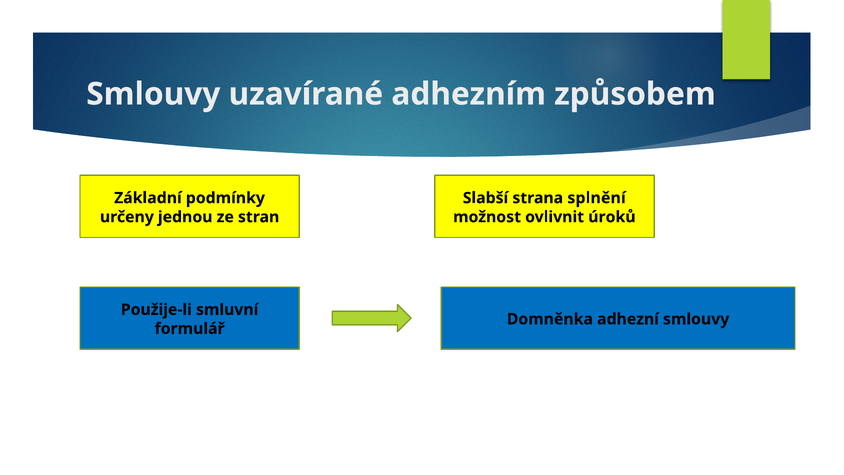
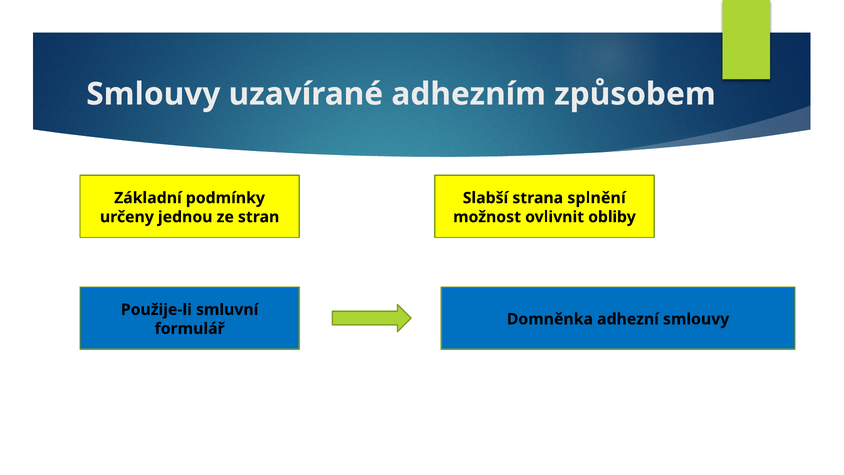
úroků: úroků -> obliby (612, 217)
